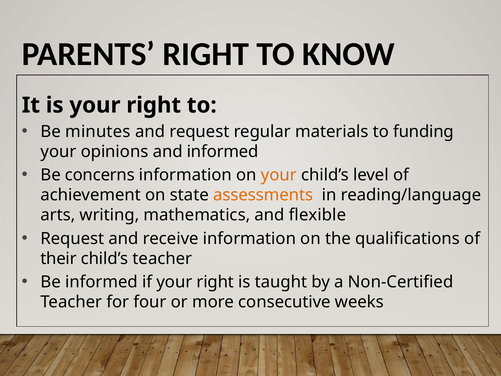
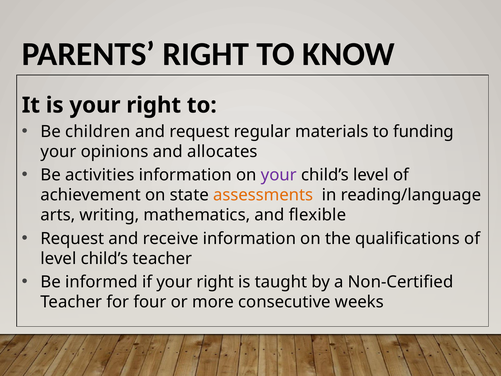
minutes: minutes -> children (98, 131)
and informed: informed -> allocates (222, 152)
concerns: concerns -> activities (100, 175)
your colour: orange -> purple (279, 175)
their: their -> level (58, 258)
